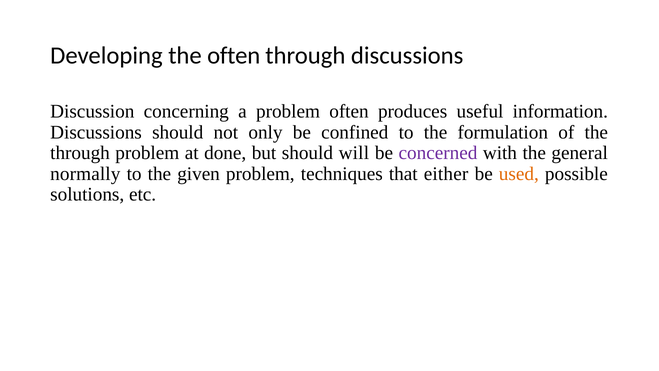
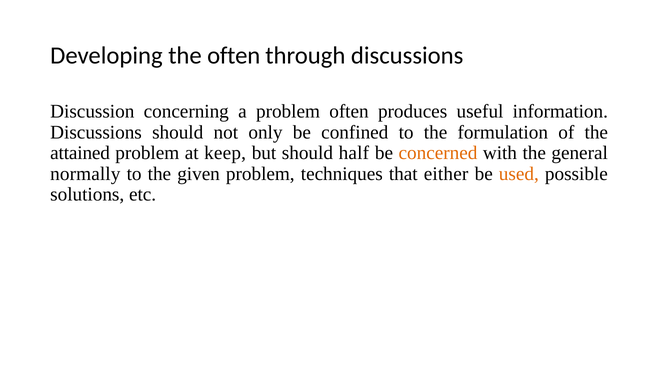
through: through -> attained (80, 153)
done: done -> keep (225, 153)
will: will -> half (354, 153)
concerned colour: purple -> orange (438, 153)
